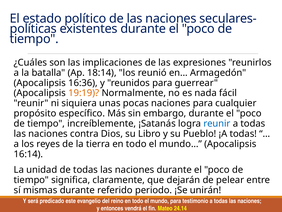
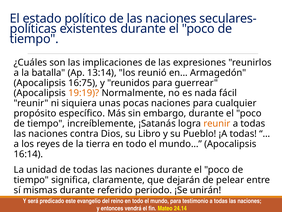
18:14: 18:14 -> 13:14 (102, 73)
16:36: 16:36 -> 16:75 (83, 83)
reunir colour: blue -> orange (217, 123)
